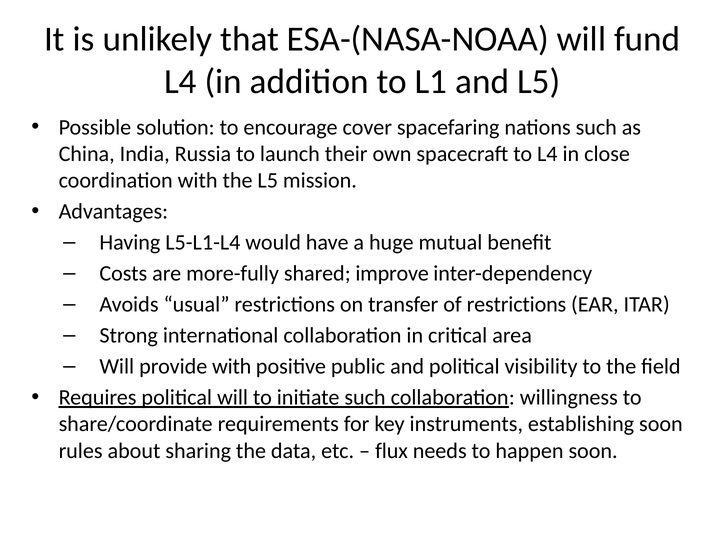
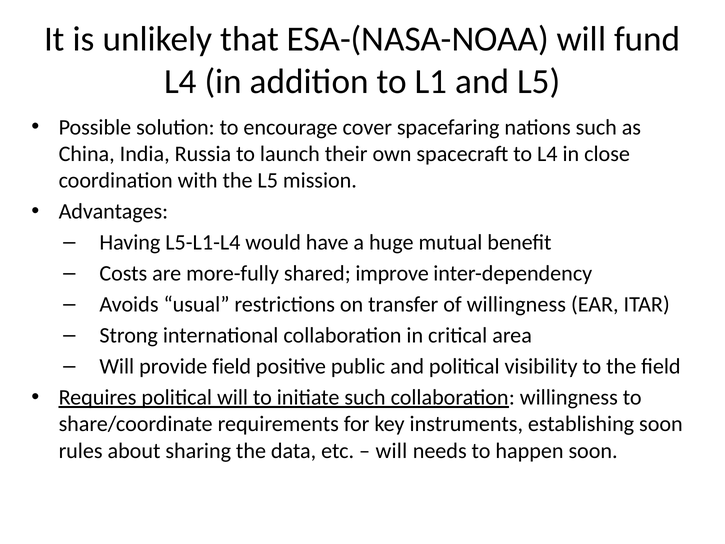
of restrictions: restrictions -> willingness (516, 304)
provide with: with -> field (232, 366)
flux: flux -> will (391, 450)
